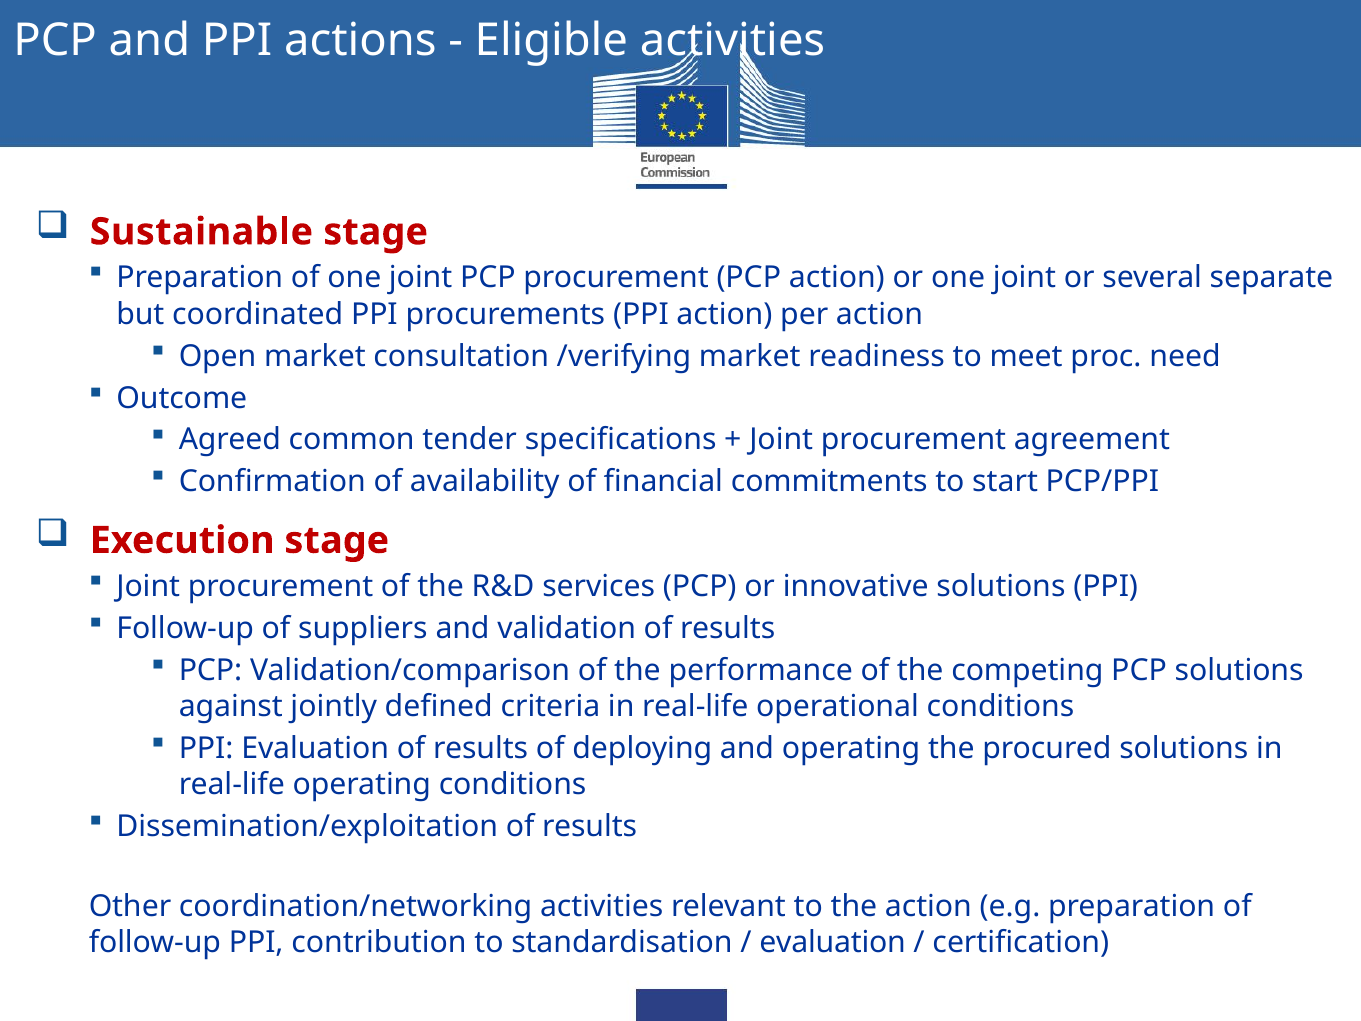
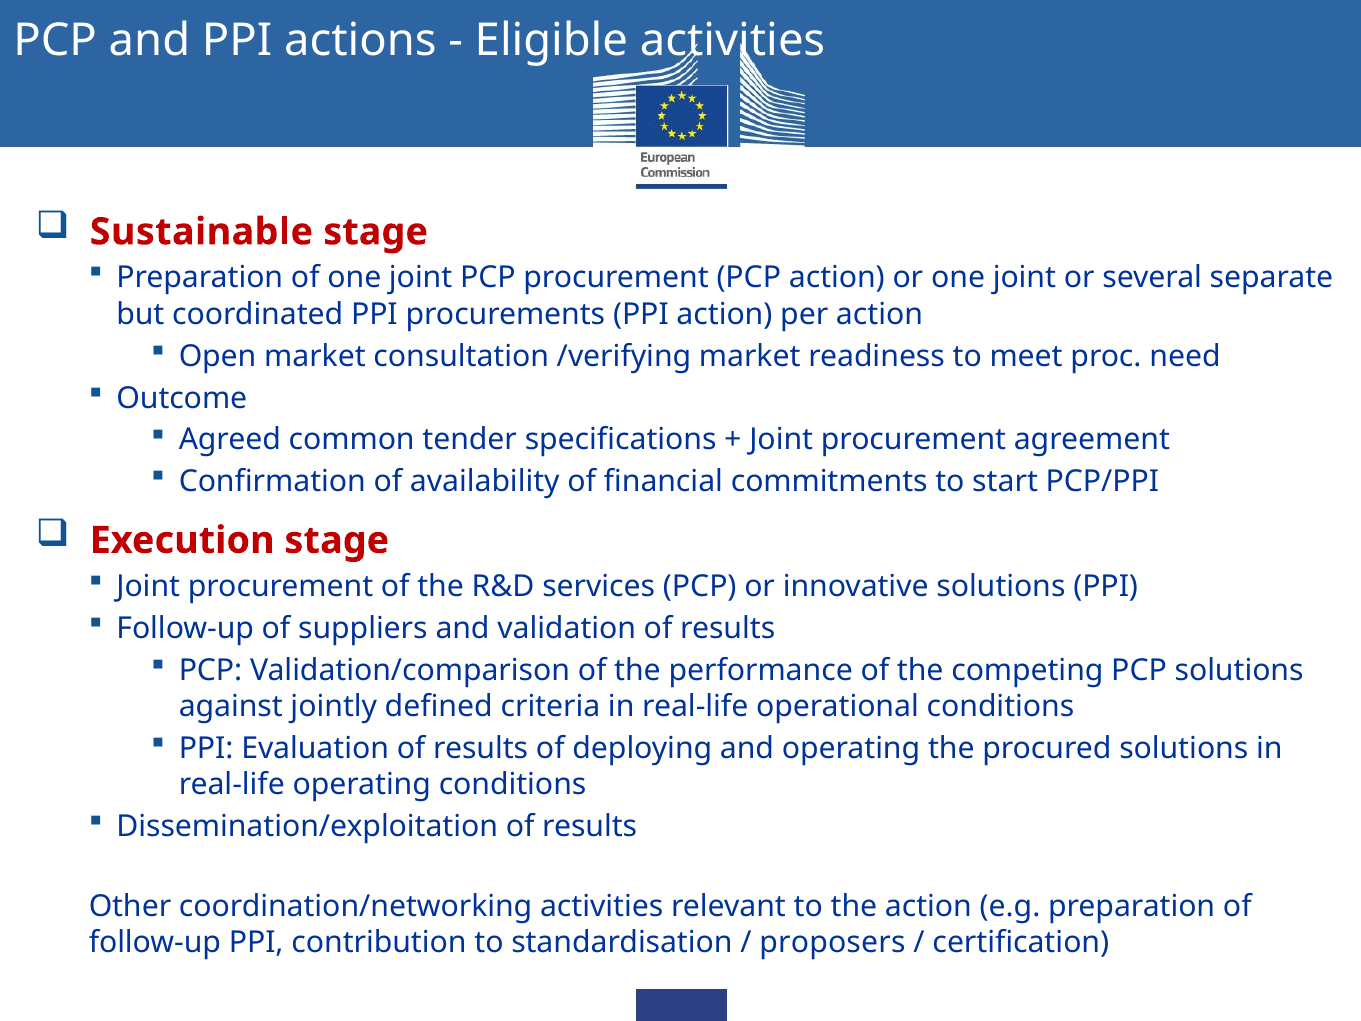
evaluation: evaluation -> proposers (832, 942)
